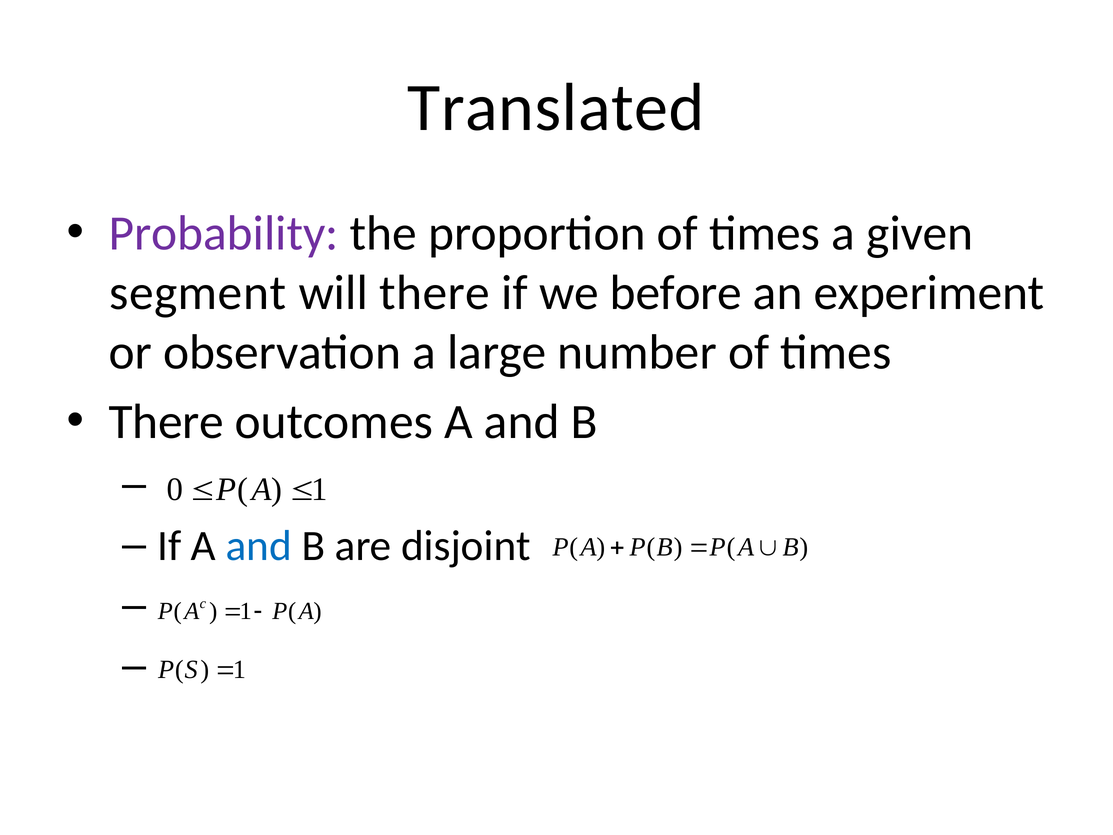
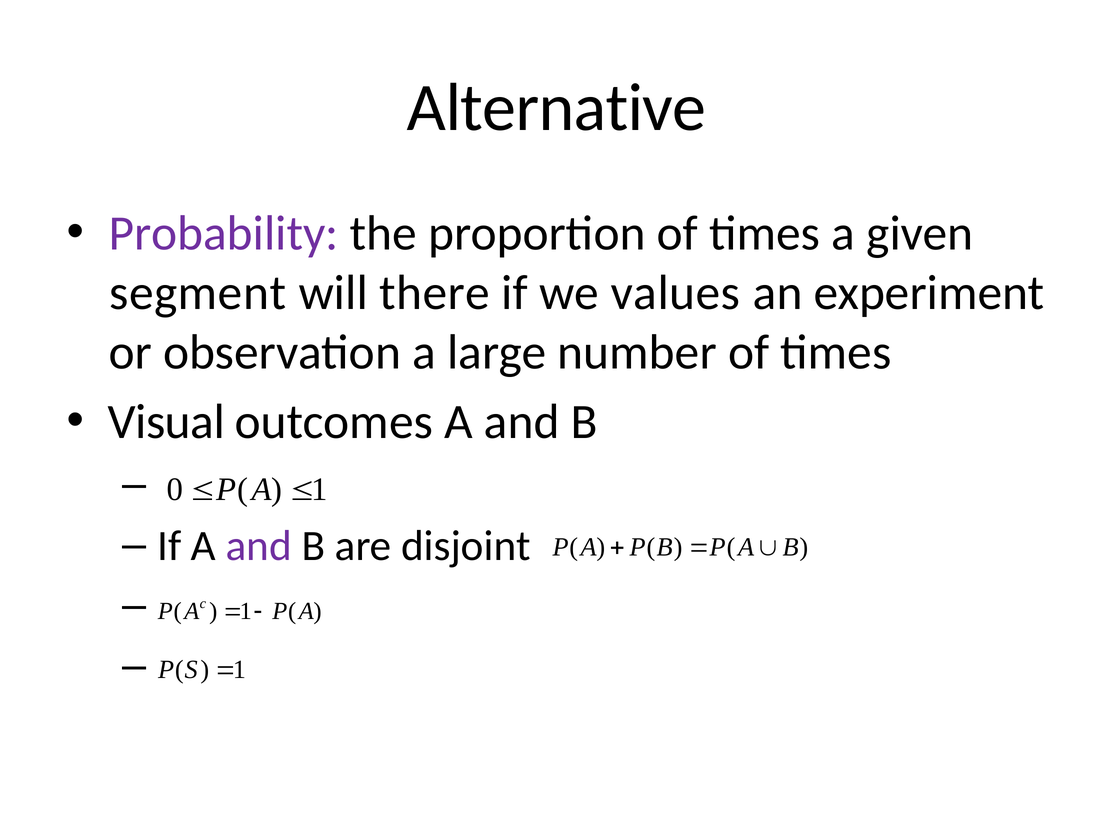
Translated: Translated -> Alternative (557, 108)
before: before -> values (675, 293)
There: There -> Visual (166, 422)
and colour: blue -> purple (259, 546)
